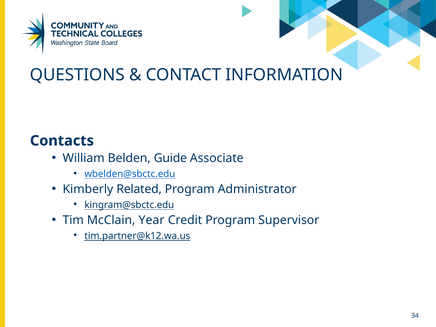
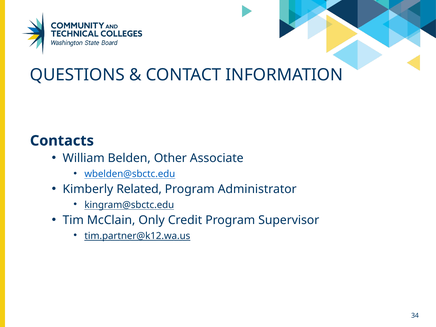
Guide: Guide -> Other (170, 158)
Year: Year -> Only (152, 220)
